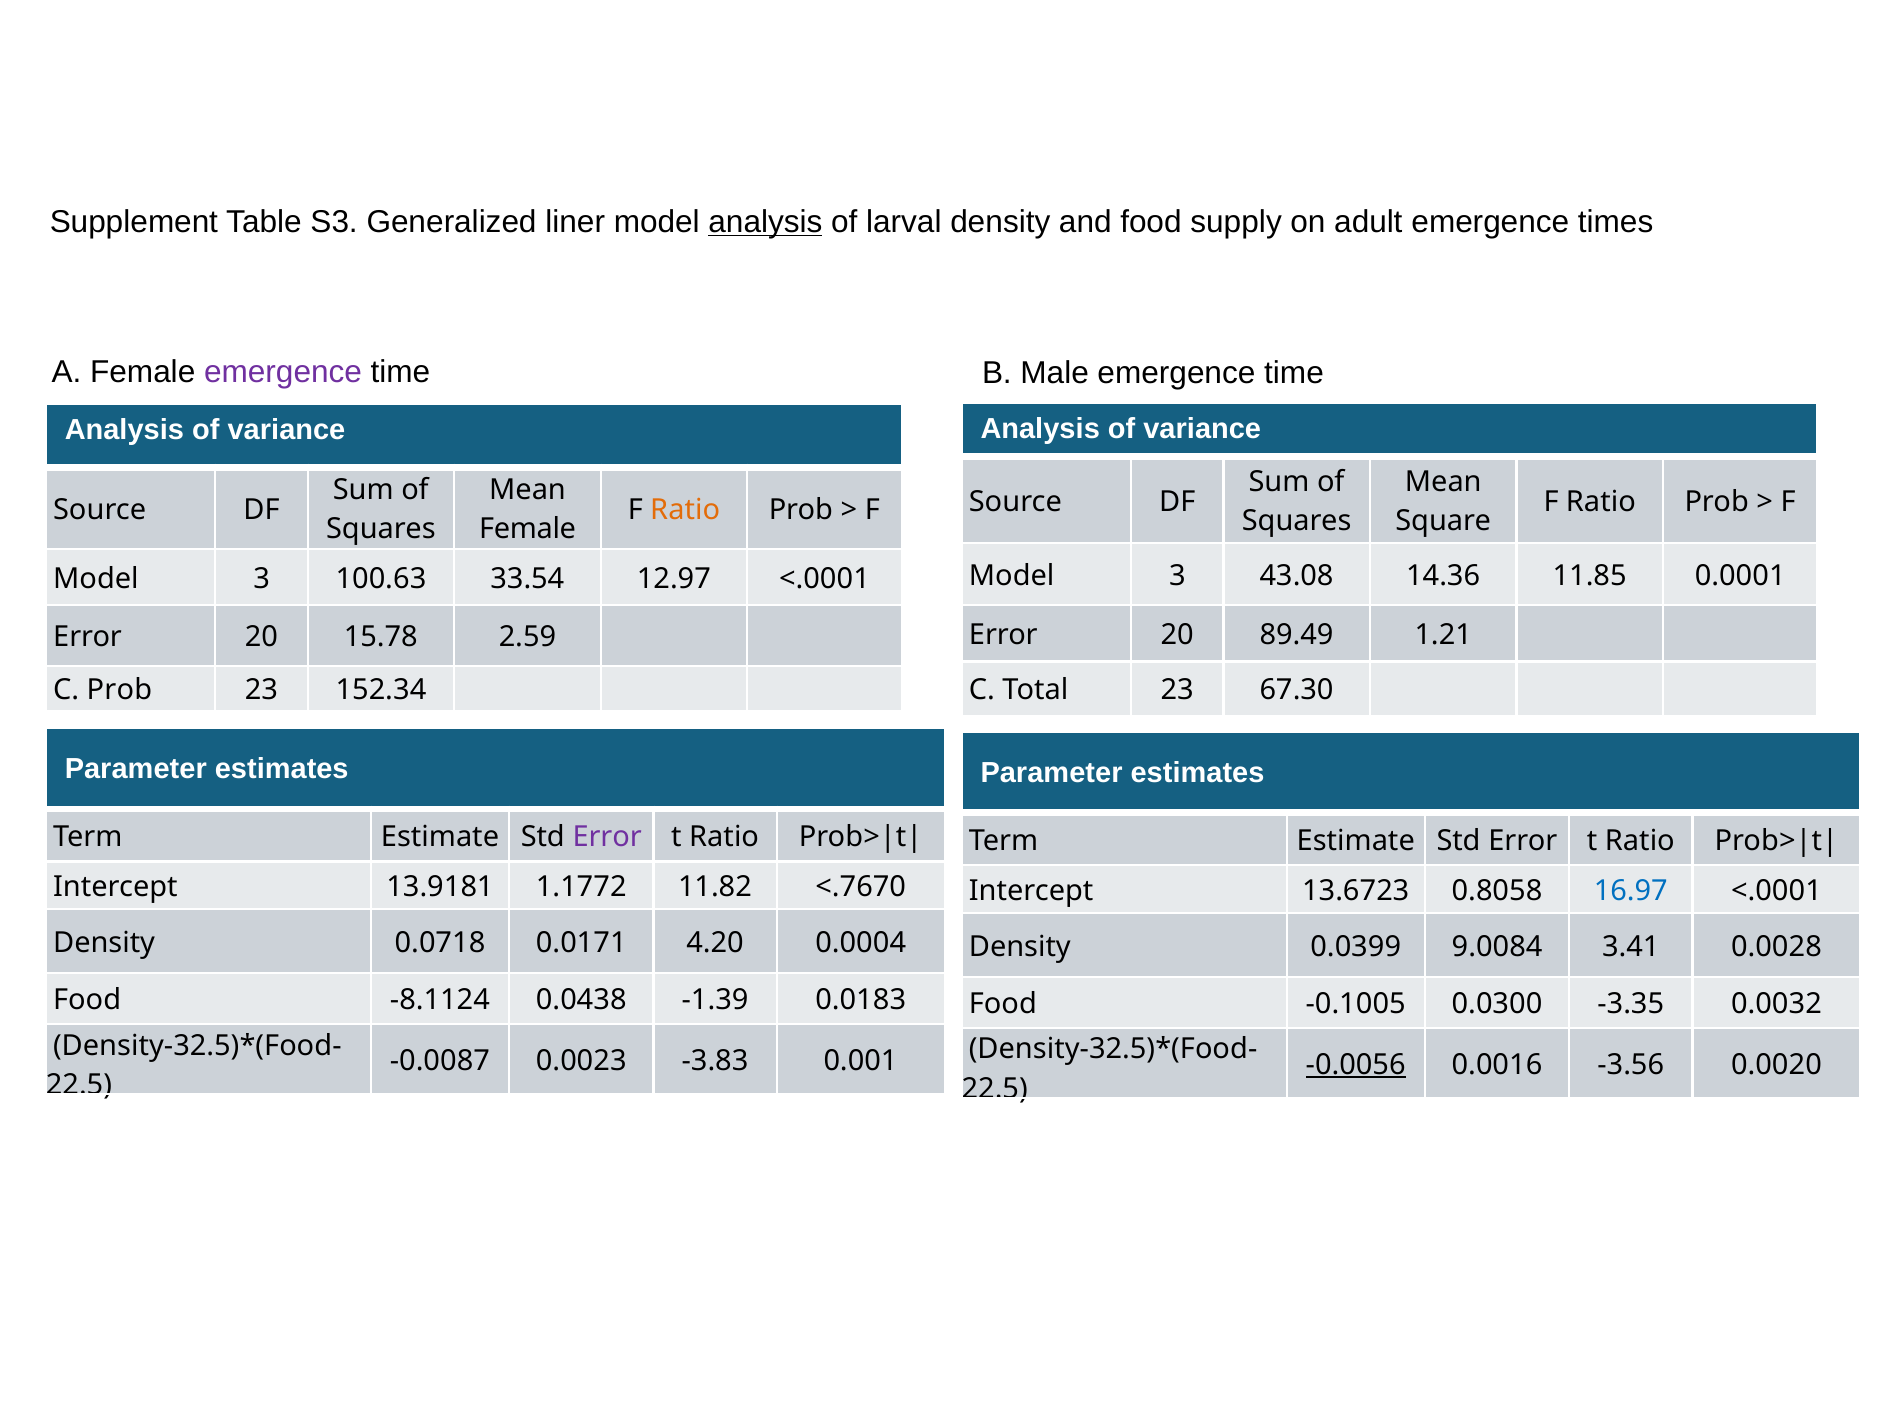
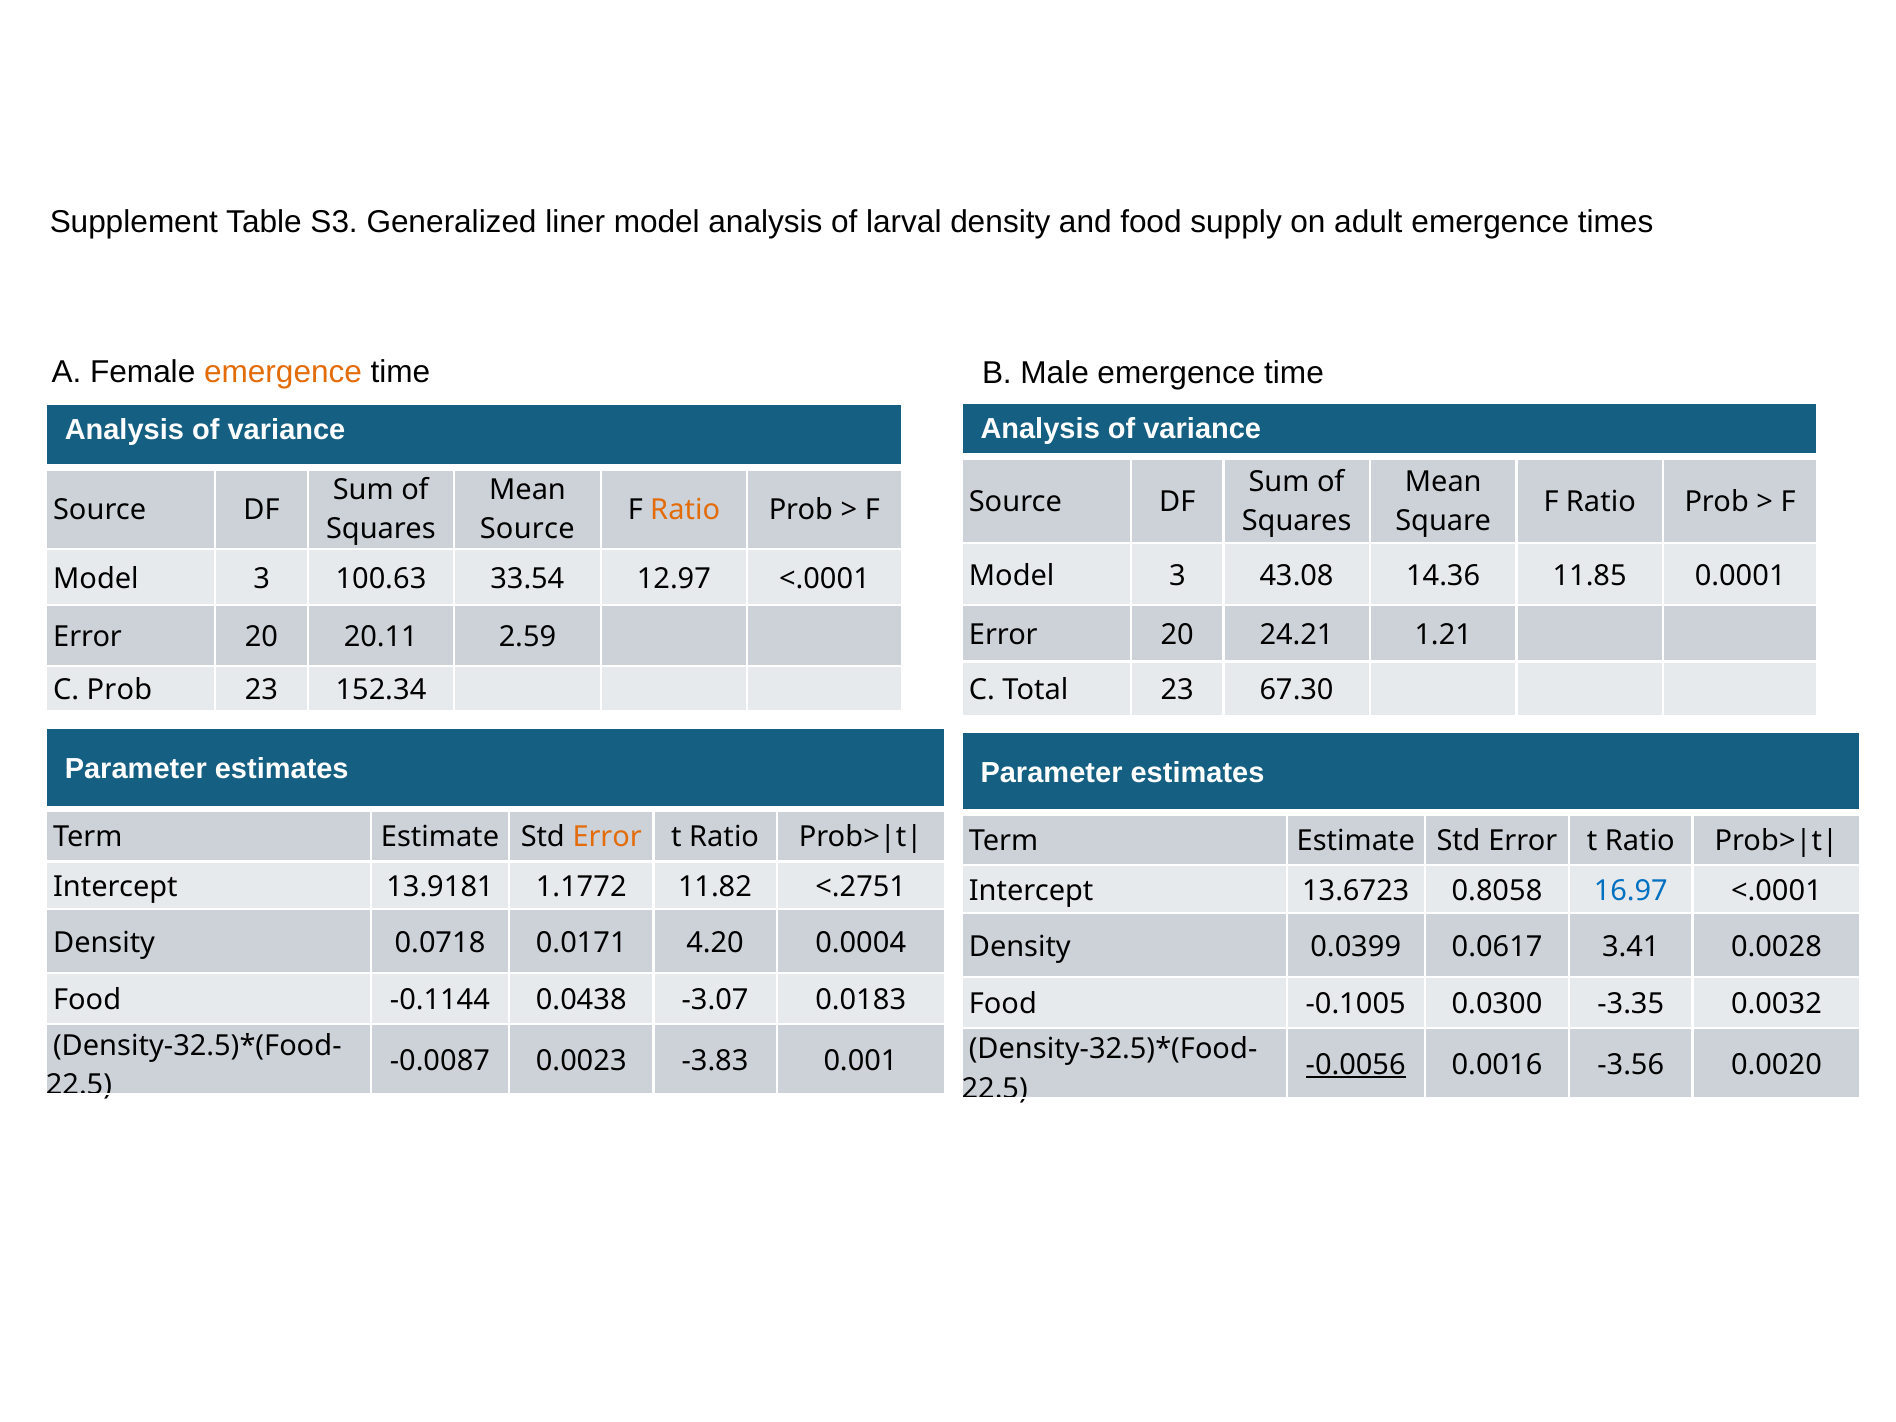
analysis underline: present -> none (765, 222)
emergence colour: purple -> orange (283, 372)
Female: Female -> Source (527, 529)
89.49: 89.49 -> 24.21 (1297, 635)
15.78: 15.78 -> 20.11 (381, 637)
Error colour: purple -> orange (607, 837)
<.7670: <.7670 -> <.2751 (861, 887)
9.0084: 9.0084 -> 0.0617 (1497, 947)
-8.1124: -8.1124 -> -0.1144 (440, 1000)
-1.39: -1.39 -> -3.07 (715, 1000)
